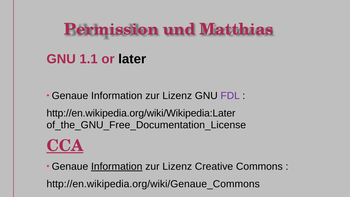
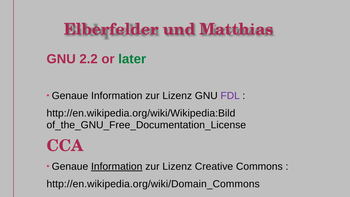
Permission: Permission -> Elberfelder (111, 29)
1.1: 1.1 -> 2.2 (89, 59)
later colour: black -> green (132, 59)
http://en.wikipedia.org/wiki/Wikipedia:Later: http://en.wikipedia.org/wiki/Wikipedia:Later -> http://en.wikipedia.org/wiki/Wikipedia:Bild (141, 113)
CCA underline: present -> none (65, 146)
http://en.wikipedia.org/wiki/Genaue_Commons: http://en.wikipedia.org/wiki/Genaue_Commons -> http://en.wikipedia.org/wiki/Domain_Commons (153, 184)
